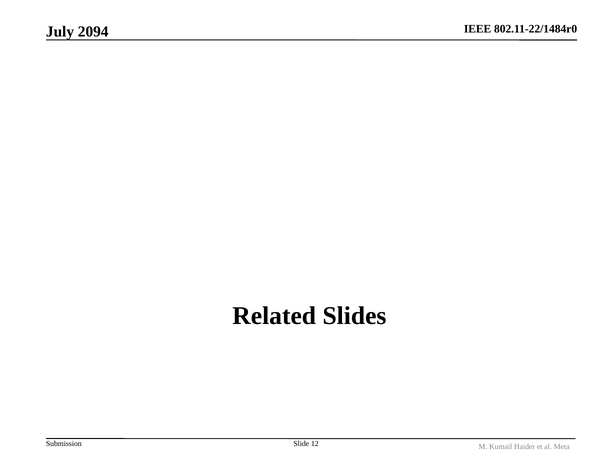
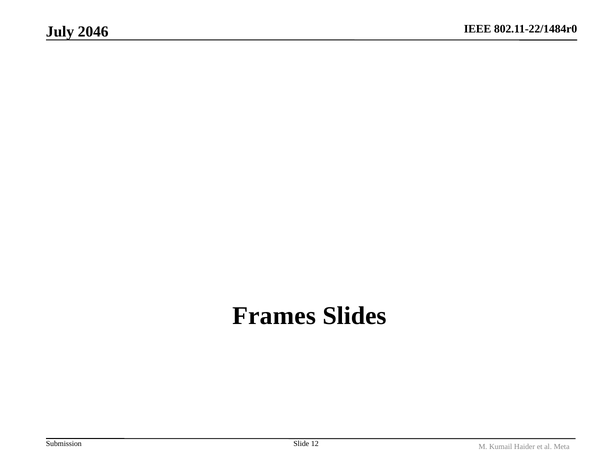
2094: 2094 -> 2046 (93, 32)
Related: Related -> Frames (274, 316)
